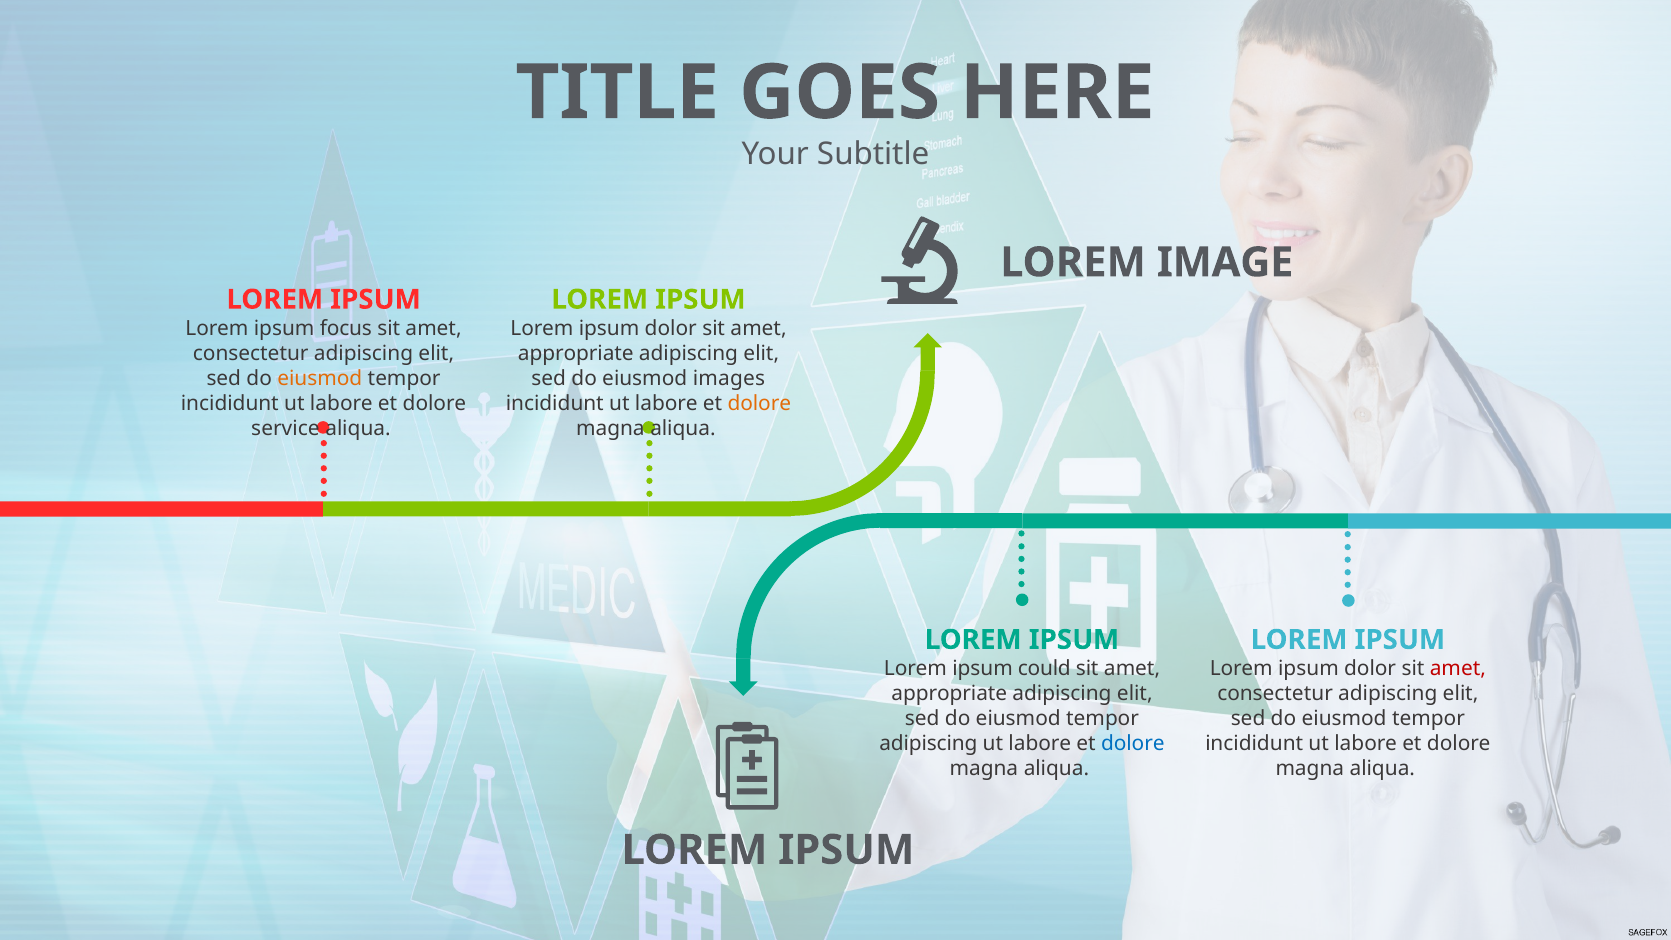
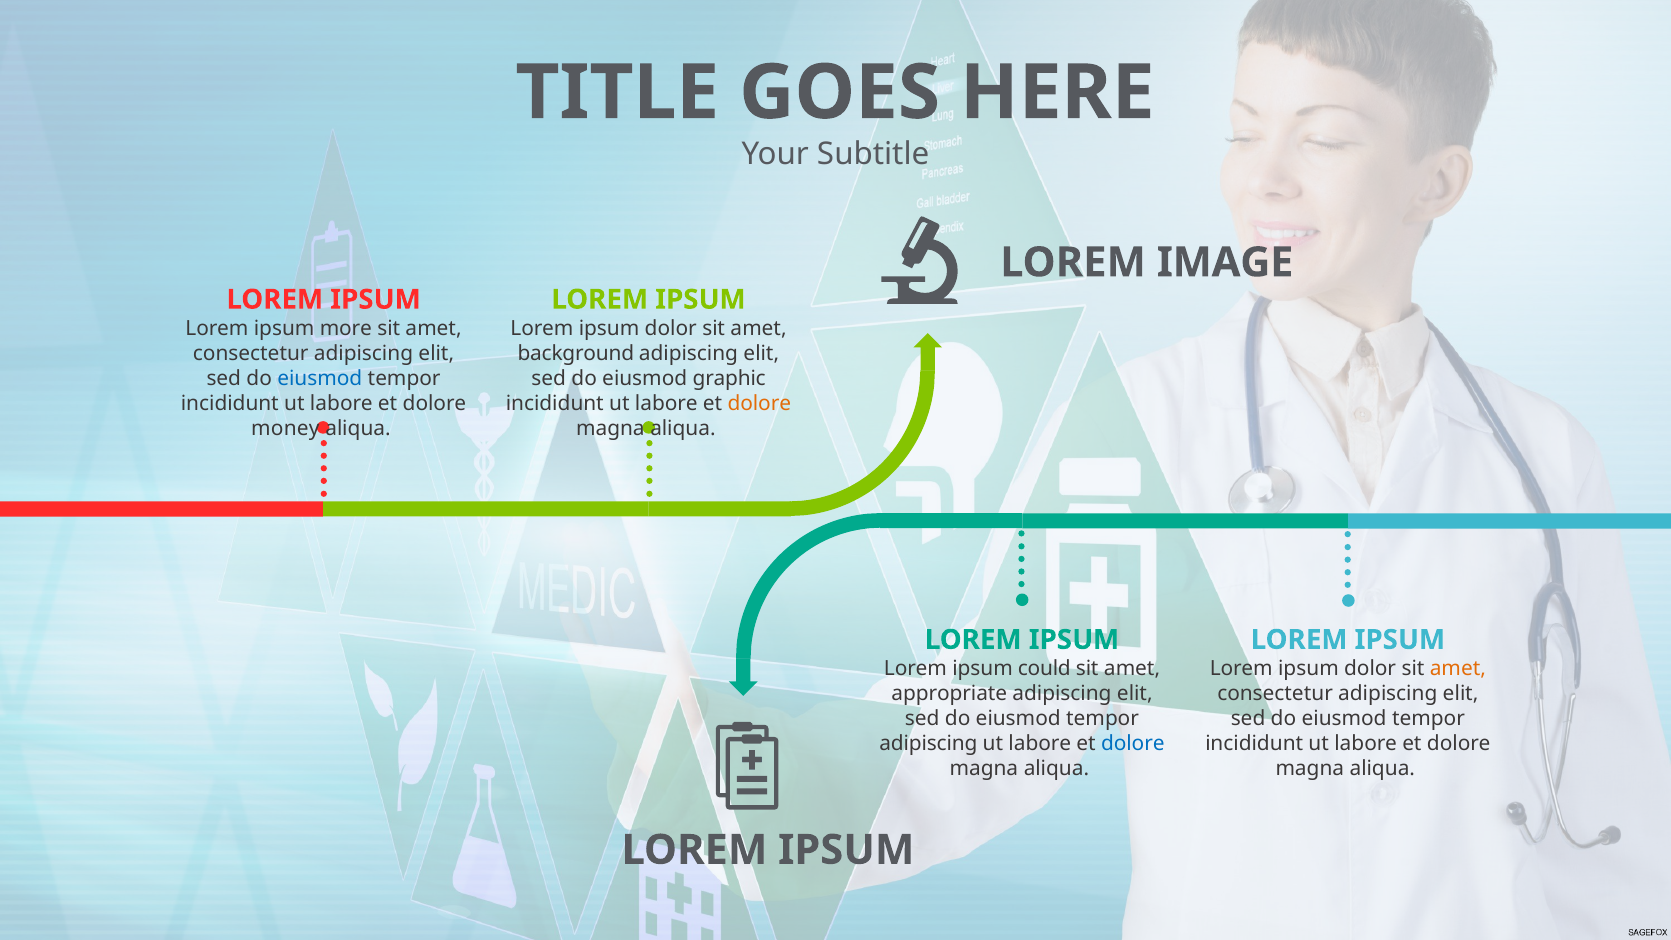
focus: focus -> more (346, 328)
appropriate: appropriate -> background (576, 353)
eiusmod colour: orange -> blue (320, 378)
images: images -> graphic (729, 378)
service: service -> money (285, 428)
amet colour: red -> orange (1458, 668)
